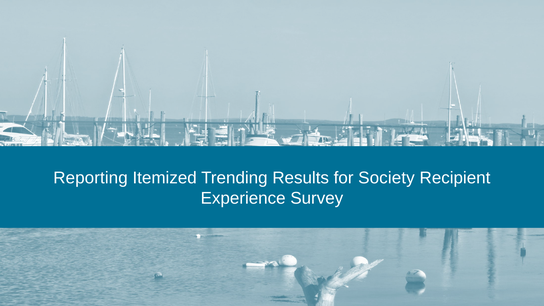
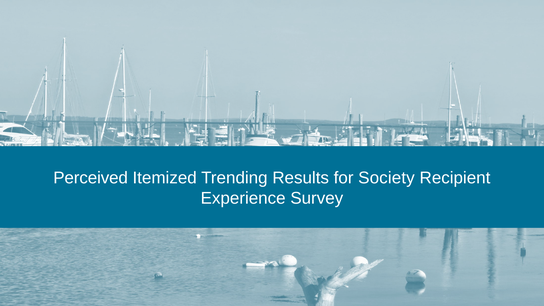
Reporting: Reporting -> Perceived (91, 178)
